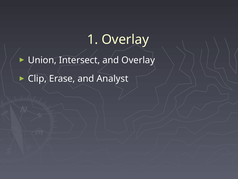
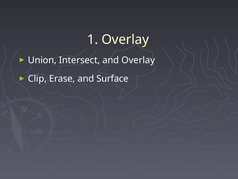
Analyst: Analyst -> Surface (112, 79)
